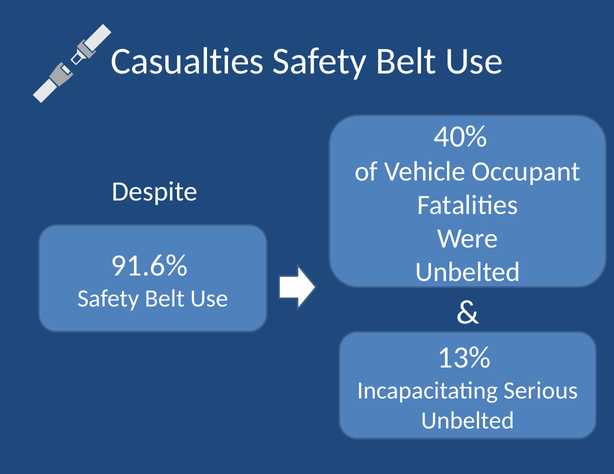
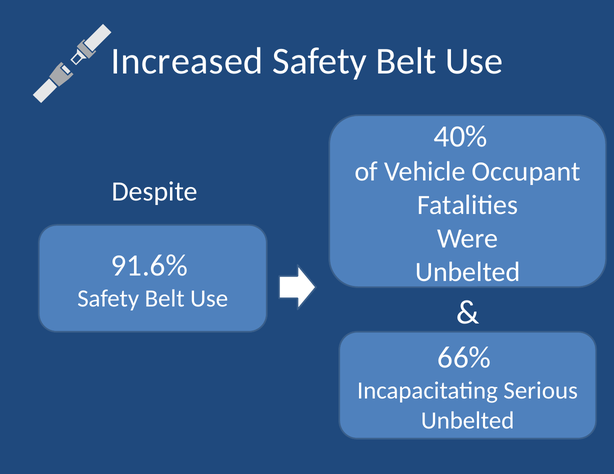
Casualties: Casualties -> Increased (187, 61)
13%: 13% -> 66% (464, 358)
